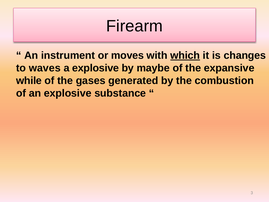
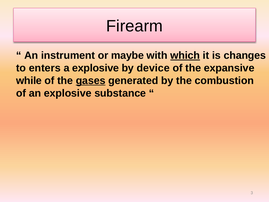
moves: moves -> maybe (127, 55)
waves: waves -> enters (45, 68)
maybe: maybe -> device (153, 68)
gases underline: none -> present (91, 81)
